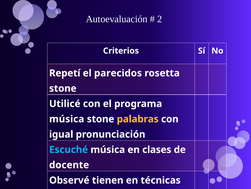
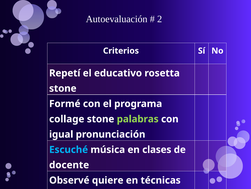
parecidos: parecidos -> educativo (118, 73)
Utilicé: Utilicé -> Formé (65, 103)
música: música -> collage (67, 119)
palabras colour: yellow -> light green (138, 119)
tienen: tienen -> quiere (108, 180)
